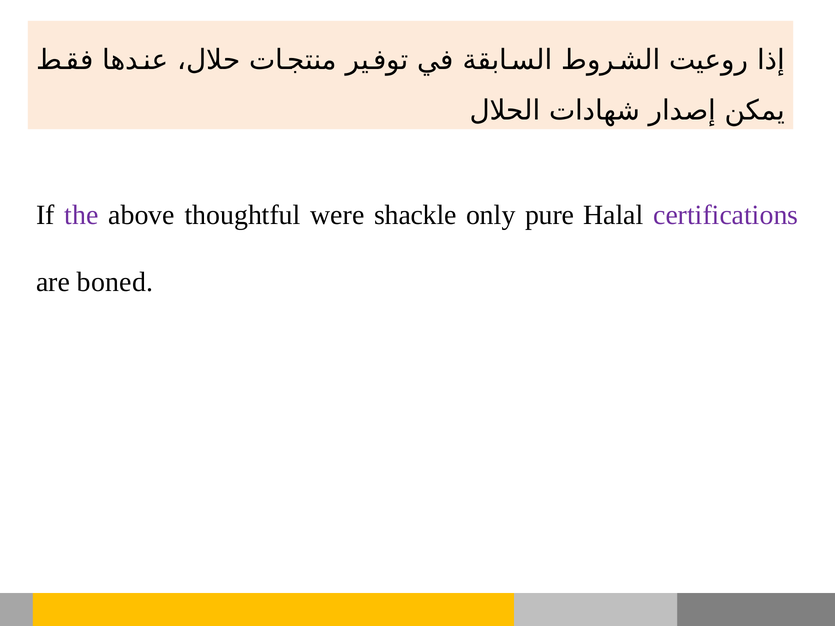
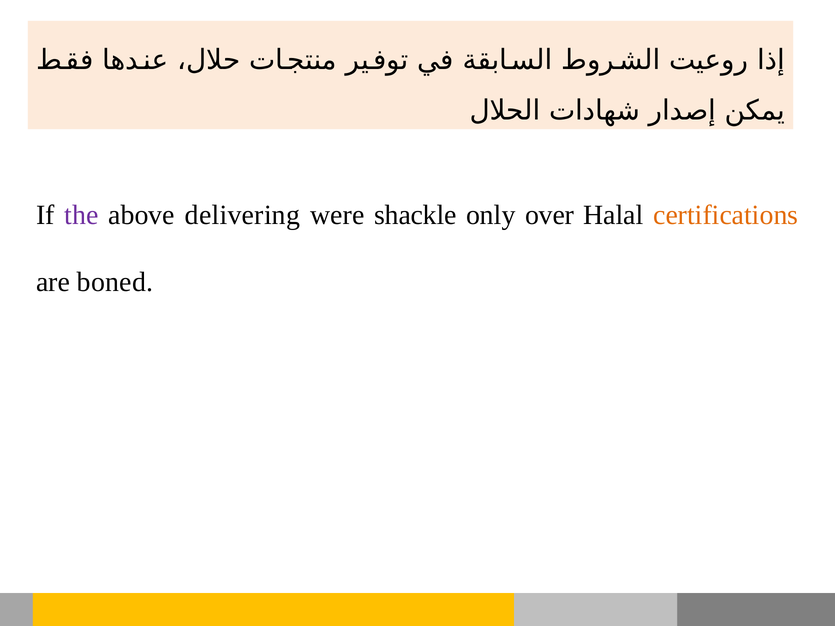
thoughtful: thoughtful -> delivering (242, 215)
pure: pure -> over (550, 215)
certifications colour: purple -> orange (726, 215)
